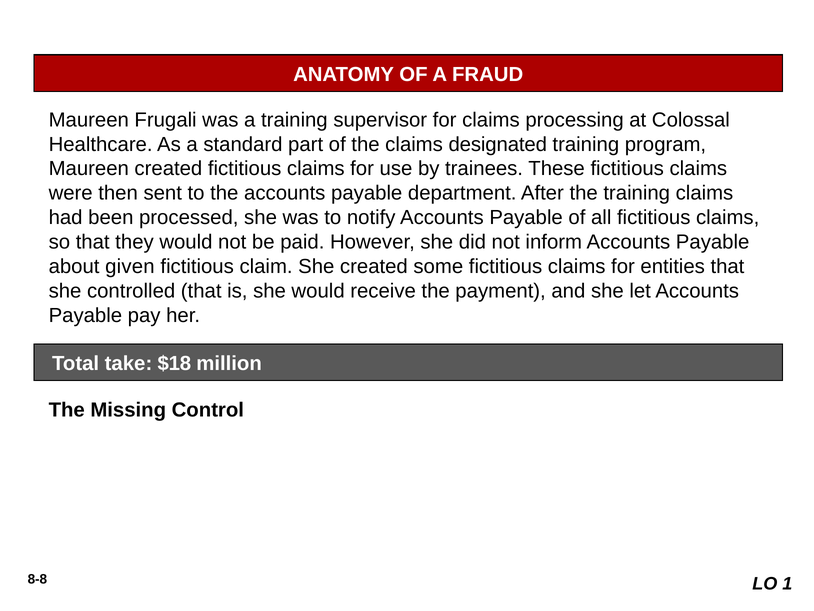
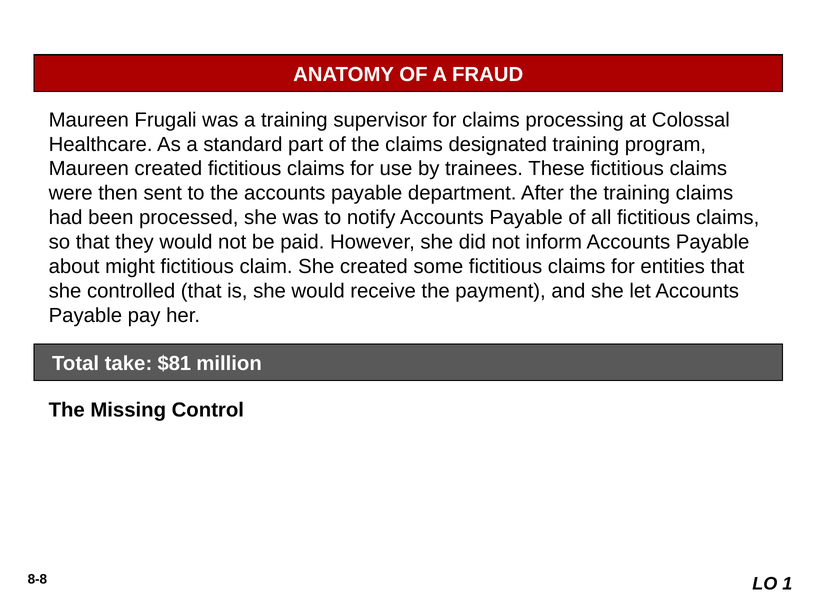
given: given -> might (130, 266)
$18: $18 -> $81 (174, 363)
